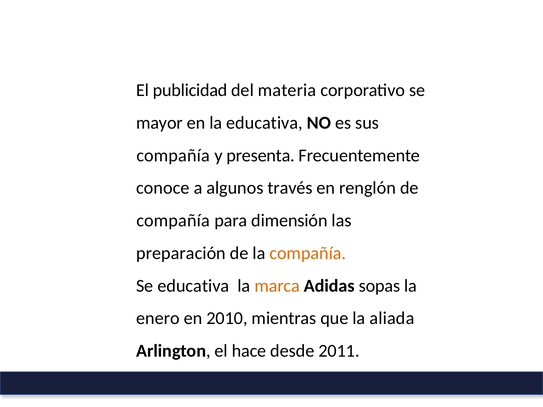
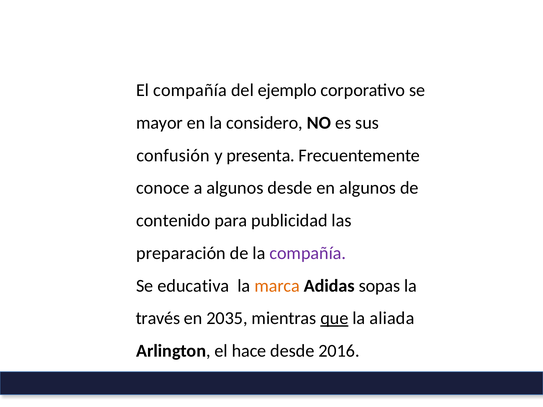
El publicidad: publicidad -> compañía (190, 90)
materia: materia -> ejemplo (287, 90)
la educativa: educativa -> considero (265, 123)
compañía: compañía -> confusión (173, 156)
algunos través: través -> desde (290, 188)
en renglón: renglón -> algunos (368, 188)
compañía: compañía -> contenido (173, 221)
dimensión: dimensión -> publicidad (289, 221)
compañía colour: orange -> purple (308, 253)
enero: enero -> través (158, 318)
2010: 2010 -> 2035 (227, 318)
que underline: none -> present (334, 318)
2011: 2011 -> 2016 (339, 351)
